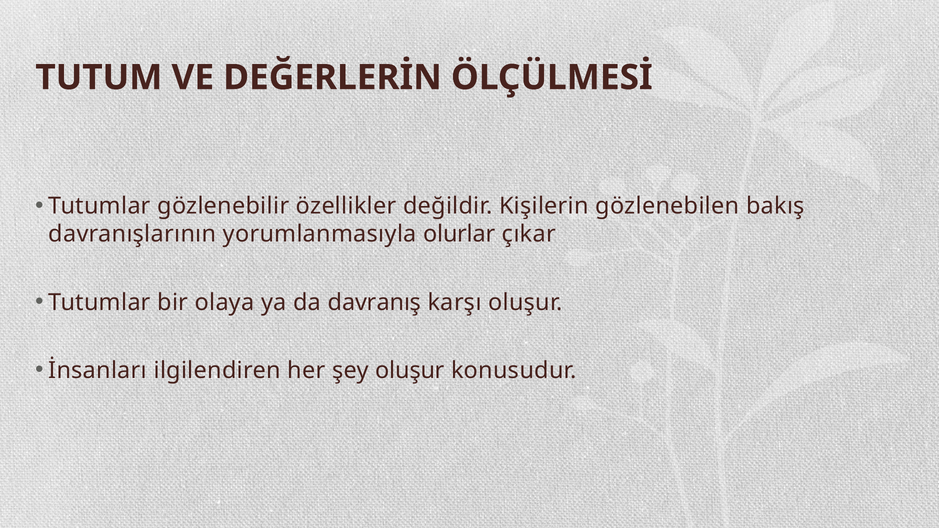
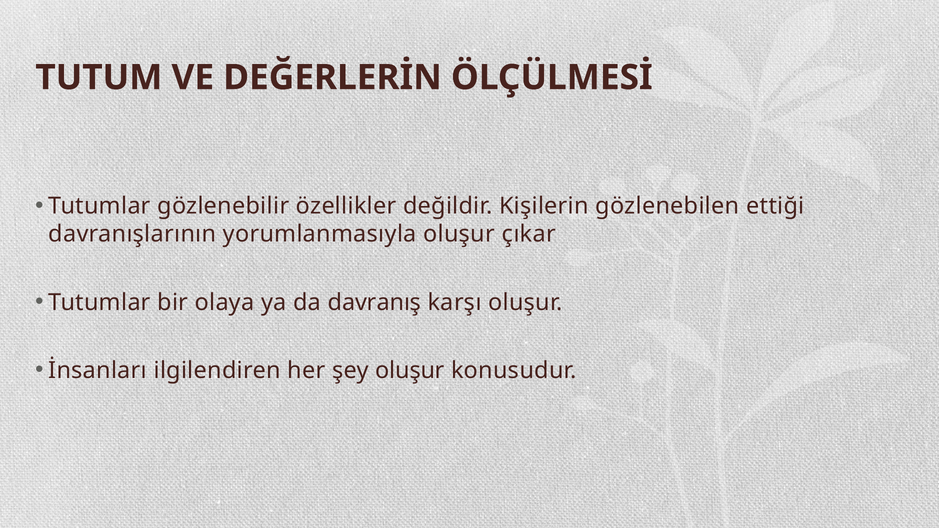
bakış: bakış -> ettiği (775, 206)
yorumlanmasıyla olurlar: olurlar -> oluşur (459, 234)
